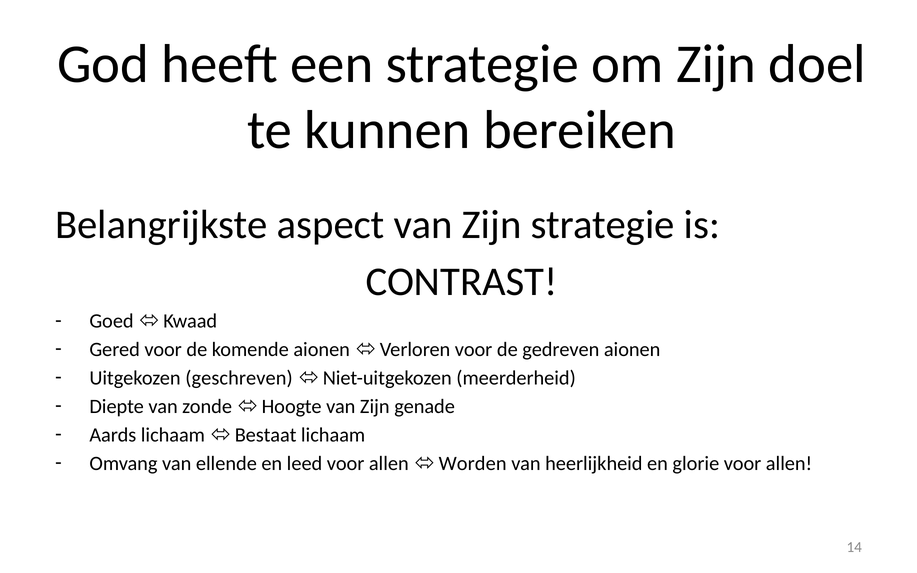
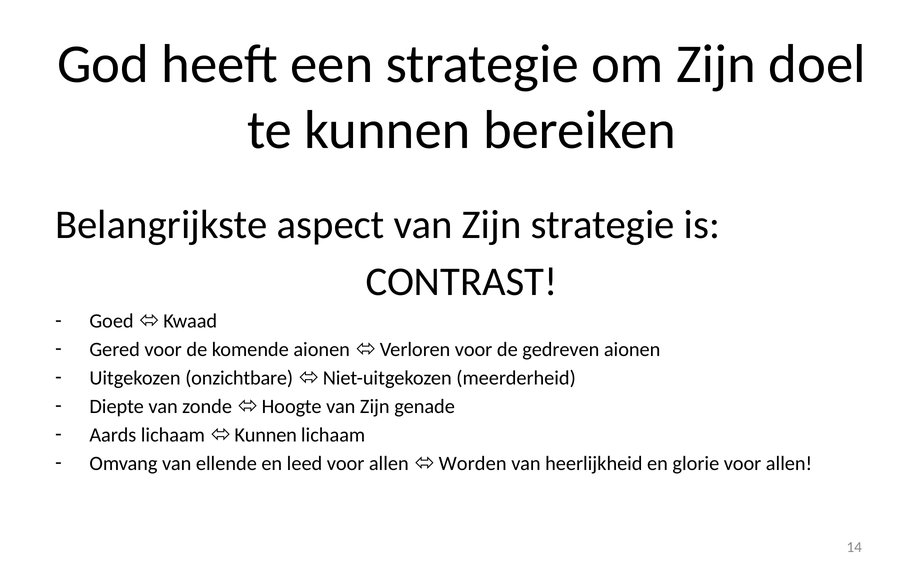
geschreven: geschreven -> onzichtbare (239, 378)
Bestaat: Bestaat -> Kunnen (266, 435)
